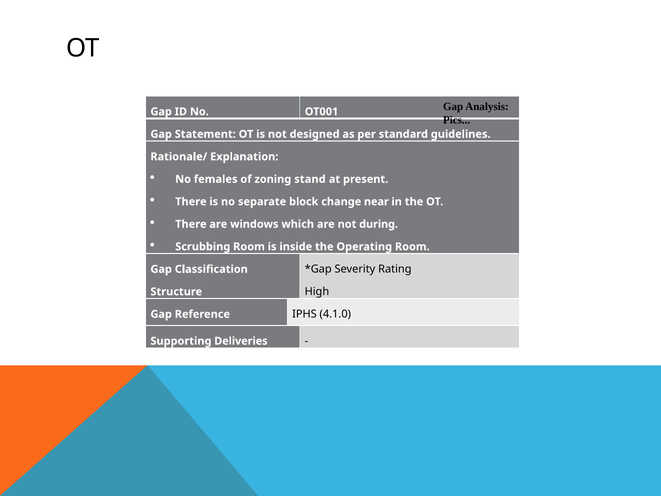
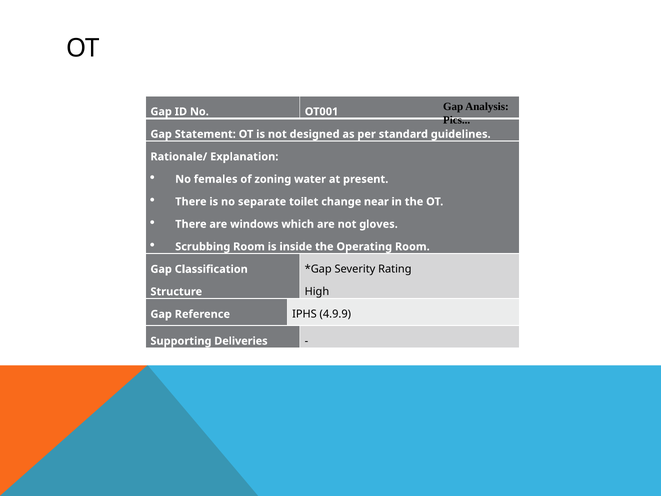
stand: stand -> water (310, 179)
block: block -> toilet (304, 202)
during: during -> gloves (379, 224)
4.1.0: 4.1.0 -> 4.9.9 (335, 314)
